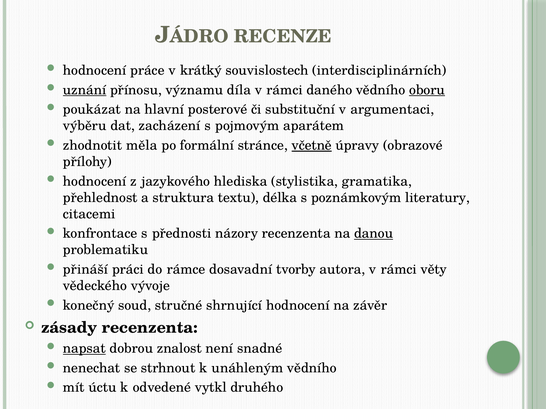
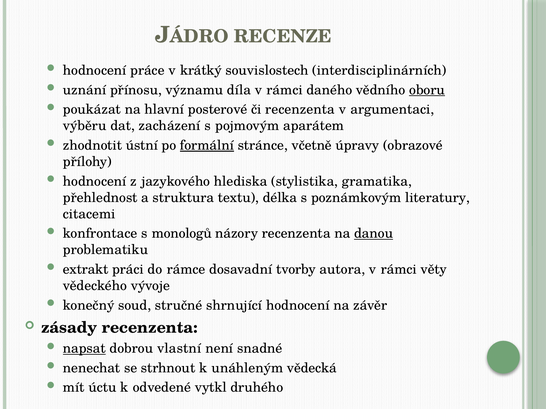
uznání underline: present -> none (85, 90)
či substituční: substituční -> recenzenta (300, 110)
měla: měla -> ústní (142, 145)
formální underline: none -> present (207, 145)
včetně underline: present -> none (312, 145)
přednosti: přednosti -> monologů (182, 234)
přináší: přináší -> extrakt (86, 270)
znalost: znalost -> vlastní (179, 349)
unáhleným vědního: vědního -> vědecká (312, 368)
